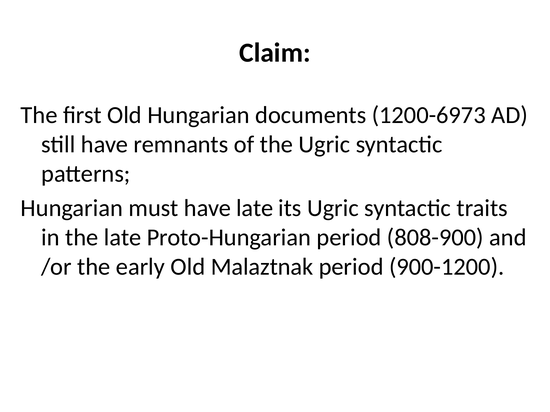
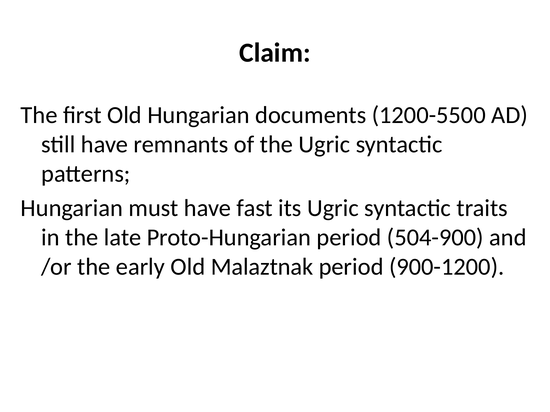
1200-6973: 1200-6973 -> 1200-5500 (429, 115)
have late: late -> fast (255, 208)
808-900: 808-900 -> 504-900 (435, 238)
